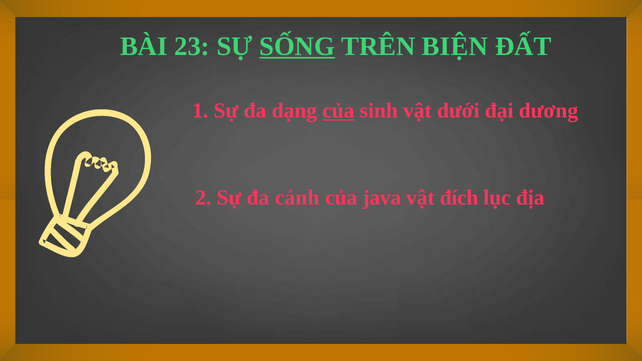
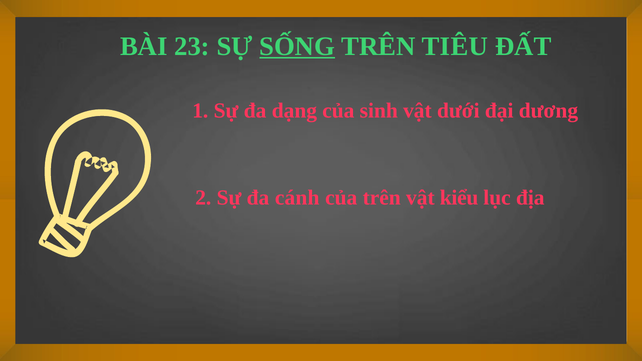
BIỆN: BIỆN -> TIÊU (455, 46)
của underline: present -> none (338, 111)
của java: java -> trên (382, 198)
đích: đích -> kiểu (459, 198)
